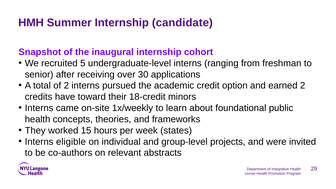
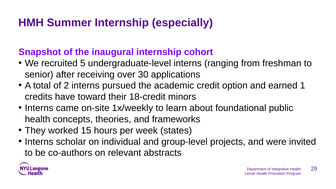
candidate: candidate -> especially (182, 23)
earned 2: 2 -> 1 (303, 86)
eligible: eligible -> scholar (71, 142)
